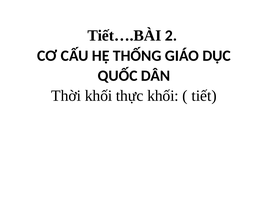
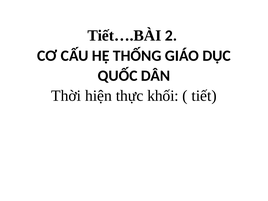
Thời khối: khối -> hiện (98, 96)
